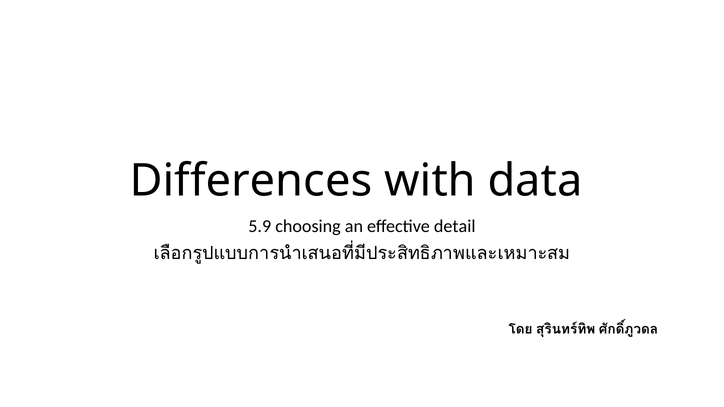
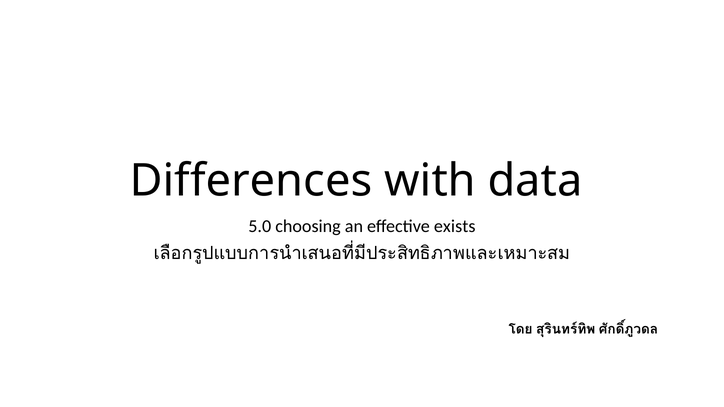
5.9: 5.9 -> 5.0 (260, 226)
detail: detail -> exists (455, 226)
